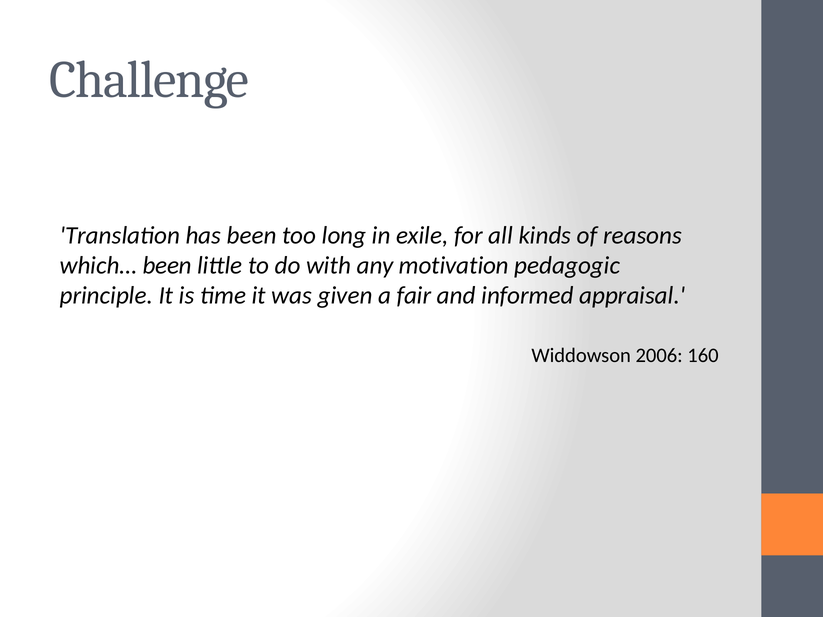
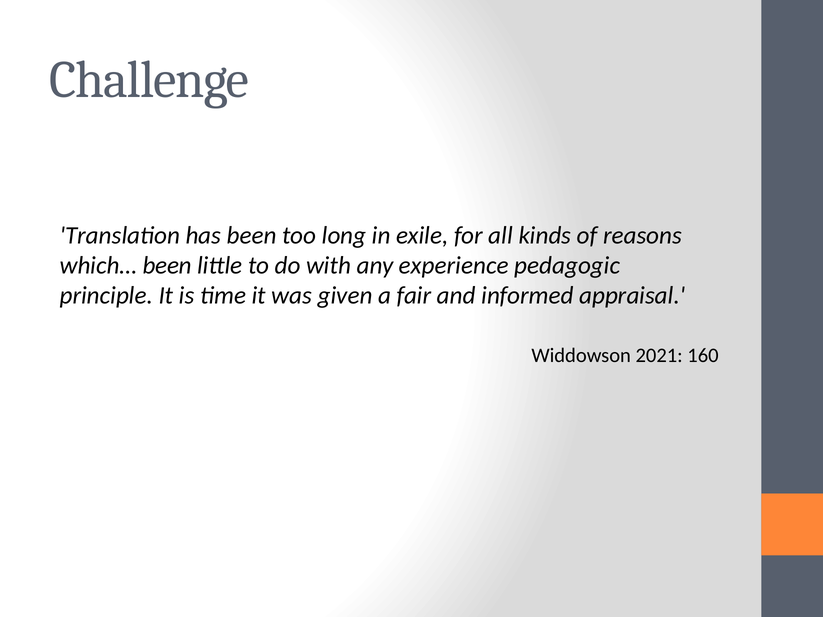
motivation: motivation -> experience (454, 266)
2006: 2006 -> 2021 (659, 356)
